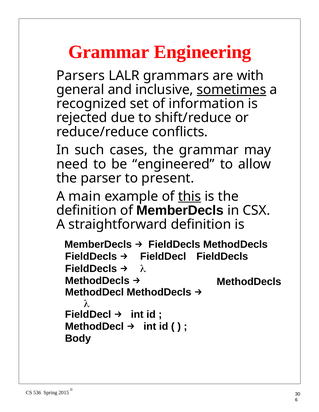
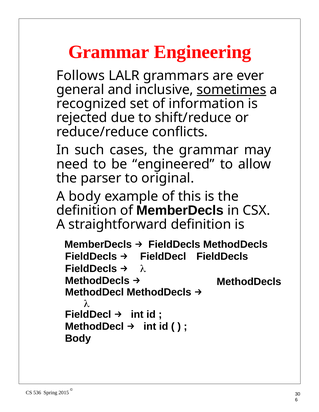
Parsers: Parsers -> Follows (81, 76)
with: with -> ever (250, 76)
present: present -> original (168, 178)
A main: main -> body (85, 197)
this underline: present -> none (190, 197)
